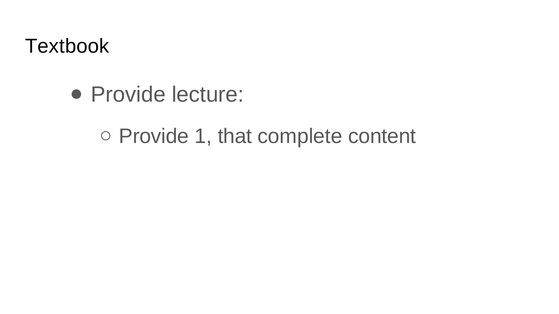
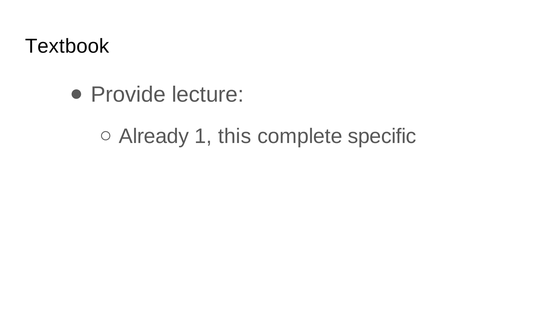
Provide: Provide -> Already (154, 137)
that: that -> this (235, 137)
content: content -> specific (382, 137)
